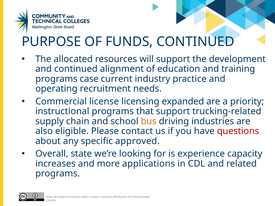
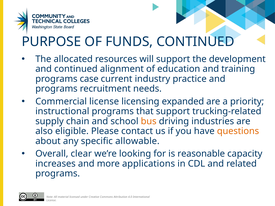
operating: operating -> programs (56, 89)
questions colour: red -> orange (238, 131)
approved: approved -> allowable (137, 141)
state: state -> clear (81, 154)
experience: experience -> reasonable (201, 154)
